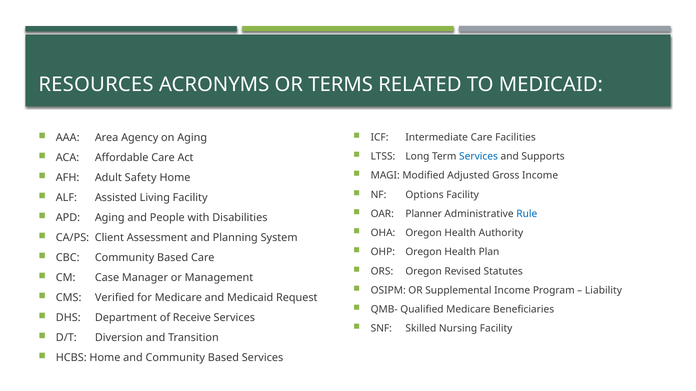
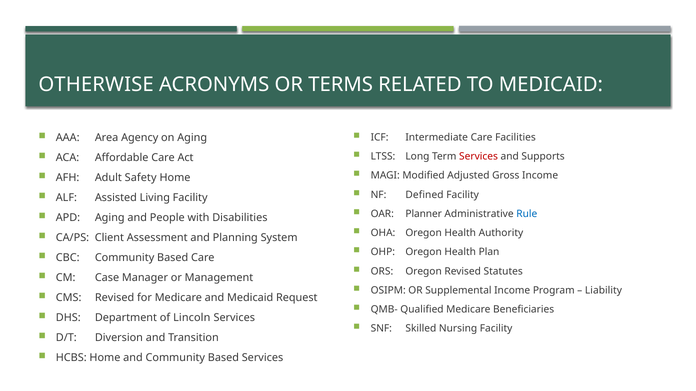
RESOURCES: RESOURCES -> OTHERWISE (96, 85)
Services colour: blue -> red (479, 157)
Options: Options -> Defined (425, 195)
CMS Verified: Verified -> Revised (115, 298)
Receive: Receive -> Lincoln (192, 318)
